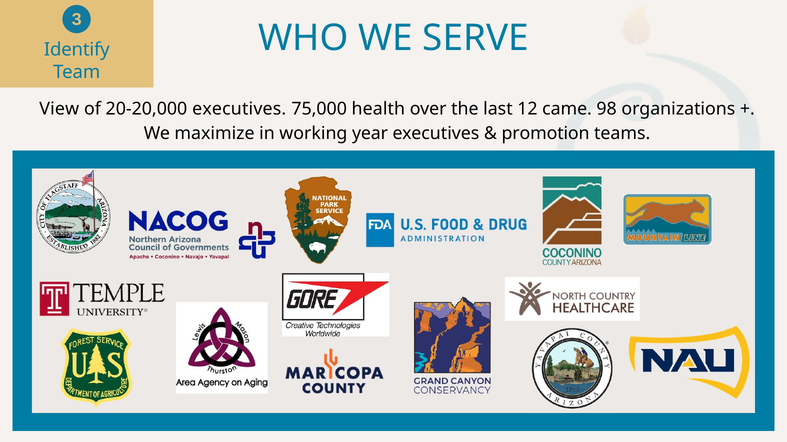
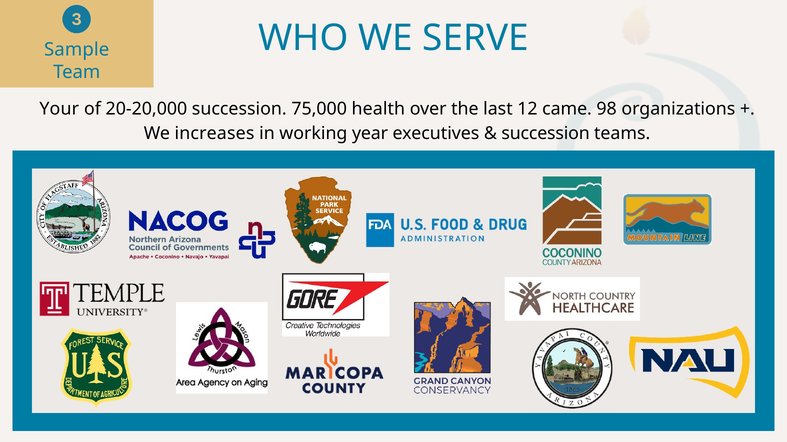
Identify: Identify -> Sample (77, 50)
View: View -> Your (59, 109)
20-20,000 executives: executives -> succession (239, 109)
maximize: maximize -> increases (214, 134)
promotion: promotion -> succession (546, 134)
